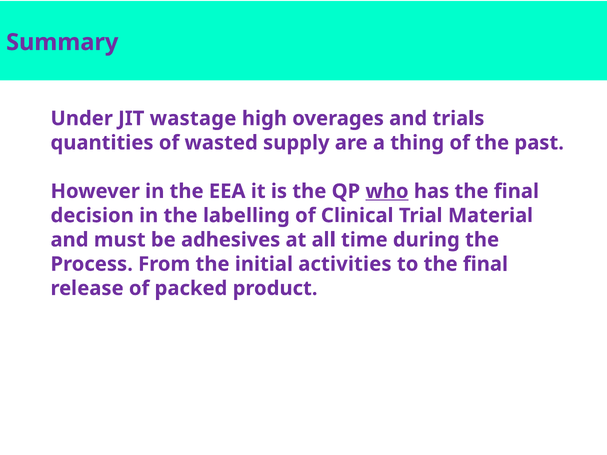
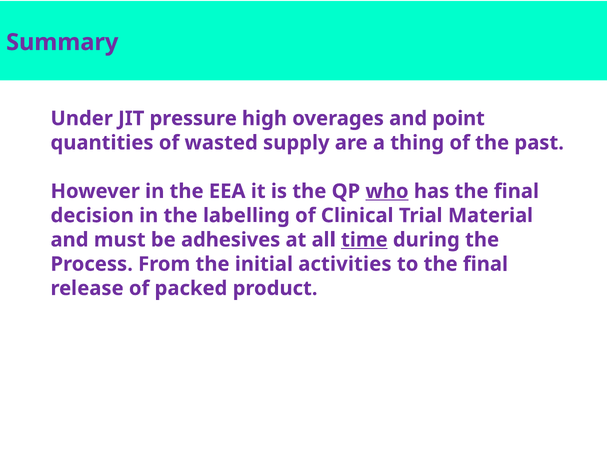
wastage: wastage -> pressure (193, 119)
trials: trials -> point (458, 119)
time underline: none -> present (364, 240)
